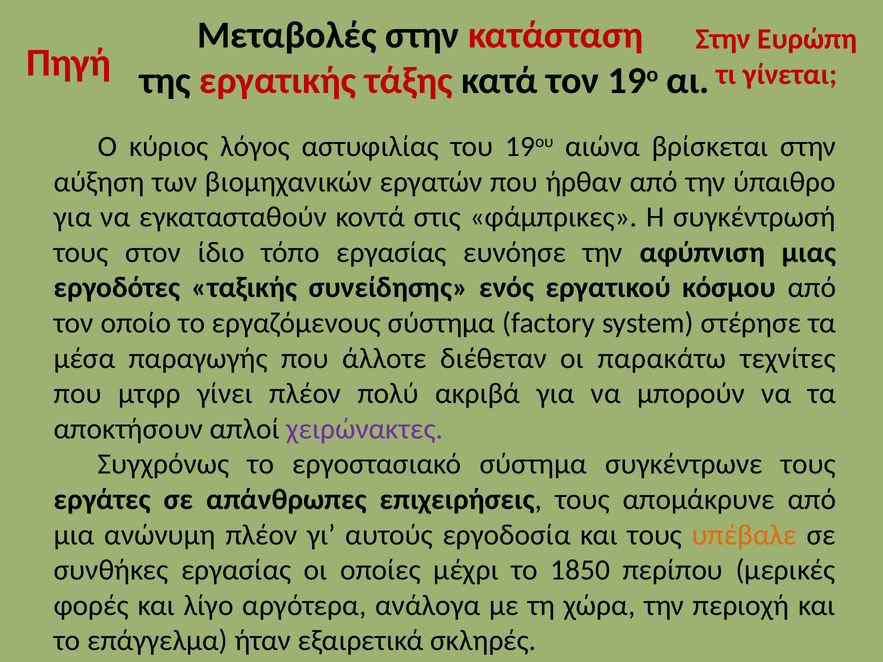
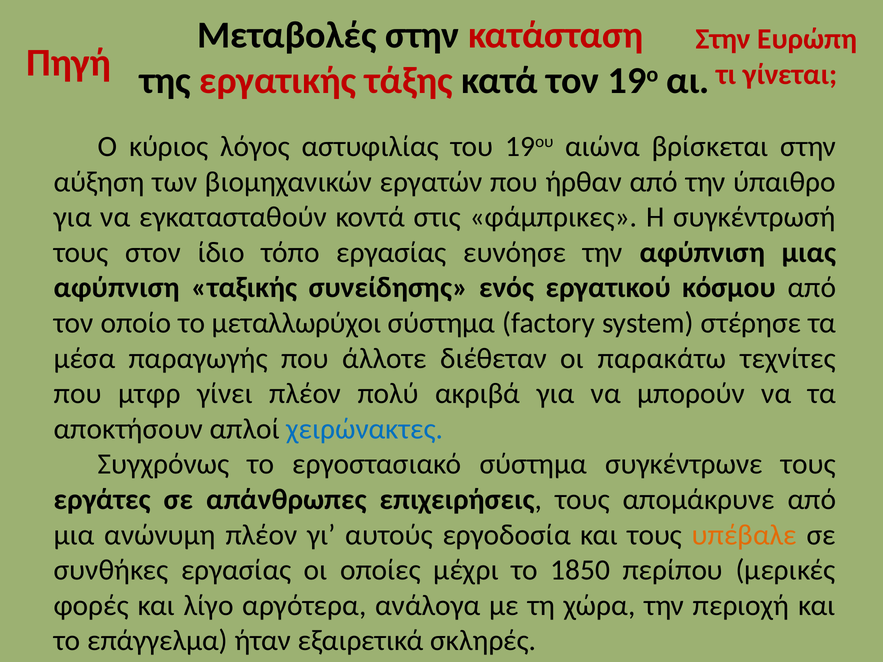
εργοδότες: εργοδότες -> αφύπνιση (117, 288)
εργαζόμενους: εργαζόμενους -> μεταλλωρύχοι (297, 323)
χειρώνακτες colour: purple -> blue (365, 429)
